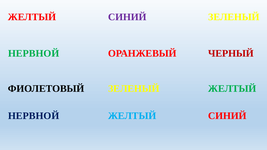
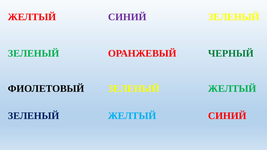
НЕРВНОЙ: НЕРВНОЙ -> ЗЕЛЕНЫЙ (34, 54)
ЧЕРНЫЙ colour: red -> green (231, 54)
НЕРВНОЙ: НЕРВНОЙ -> ЗЕЛЕНЫЙ (34, 116)
